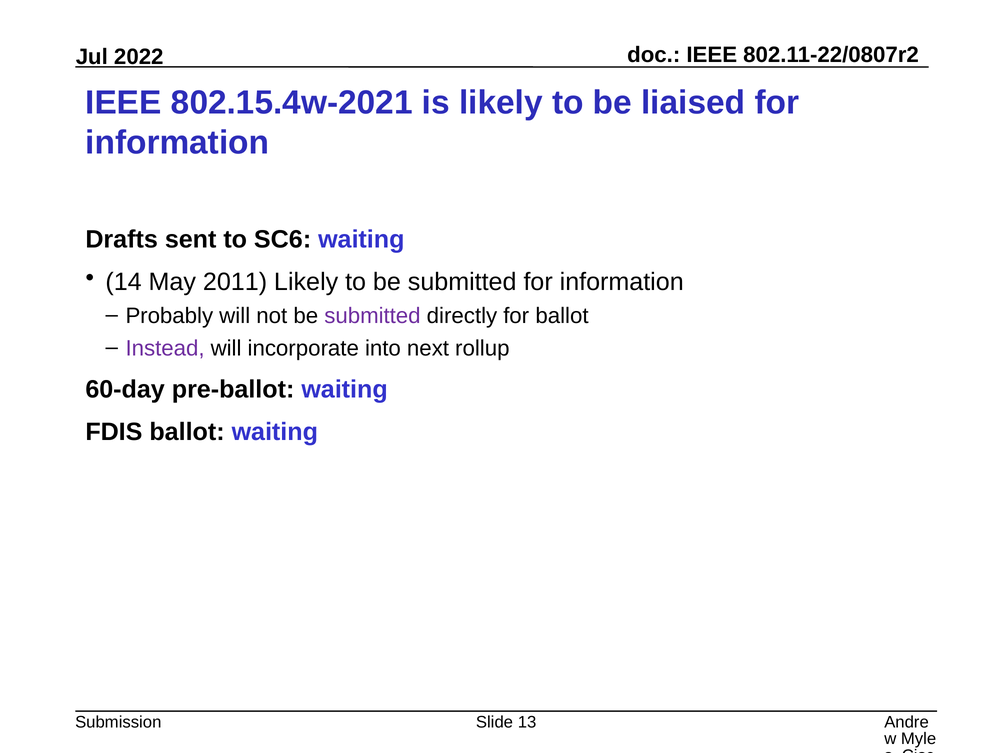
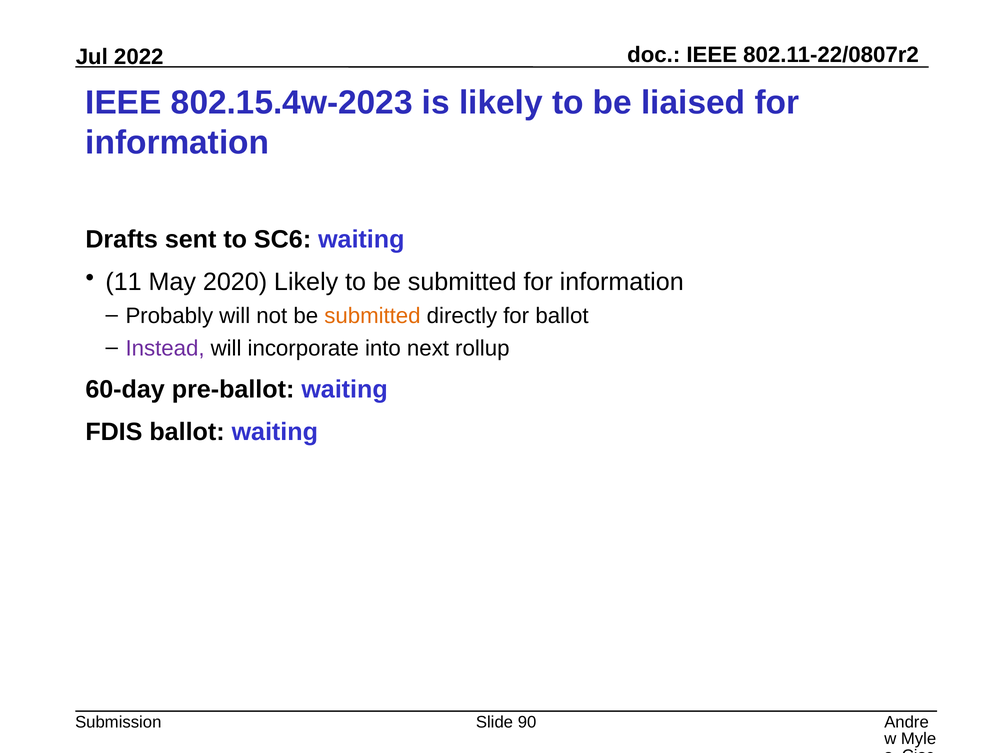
802.15.4w-2021: 802.15.4w-2021 -> 802.15.4w-2023 (292, 103)
14: 14 -> 11 (124, 282)
2011: 2011 -> 2020 (235, 282)
submitted colour: purple -> orange (372, 316)
13: 13 -> 90 (527, 722)
